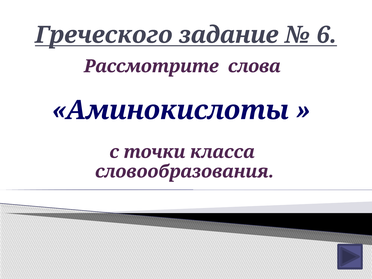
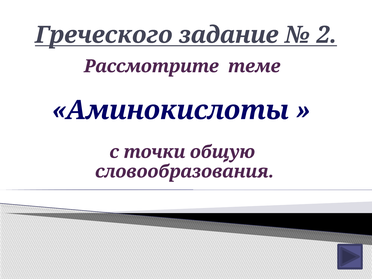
6: 6 -> 2 (327, 35)
слова: слова -> теме (254, 66)
класса: класса -> общую (223, 152)
